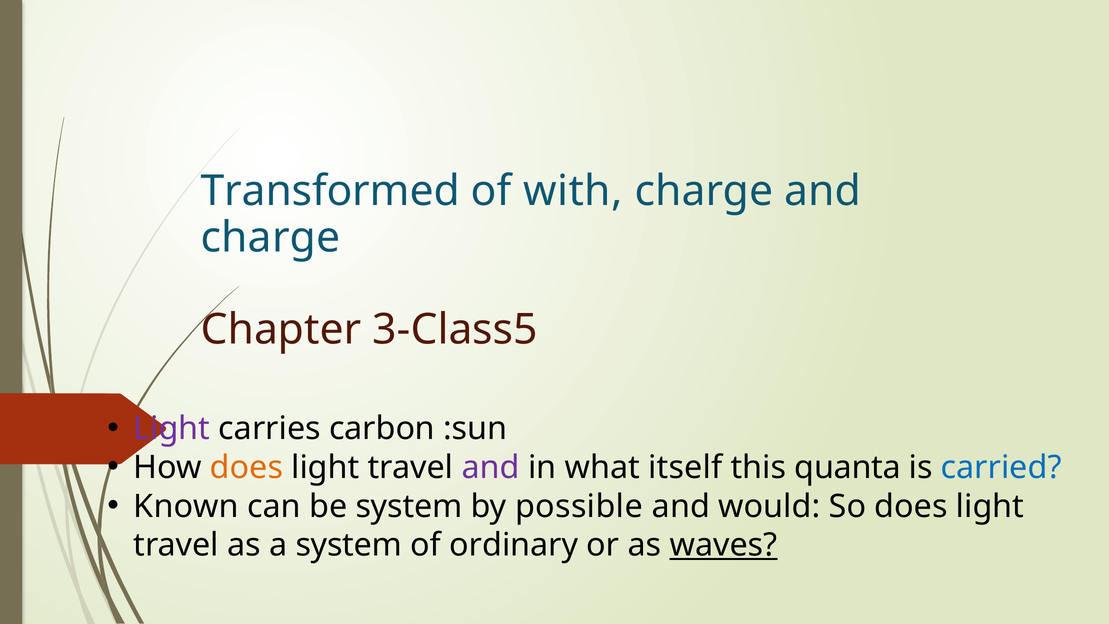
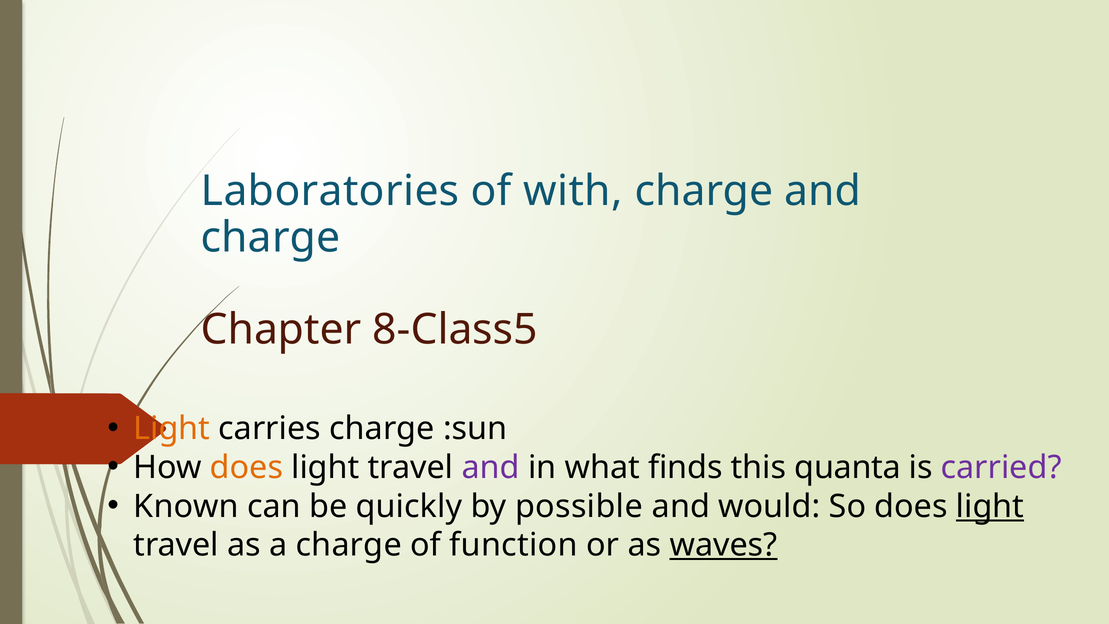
Transformed: Transformed -> Laboratories (330, 191)
3-Class5: 3-Class5 -> 8-Class5 (455, 330)
Light colour: purple -> orange (172, 429)
carries carbon: carbon -> charge (382, 429)
itself: itself -> finds (685, 467)
carried colour: blue -> purple (1001, 467)
be system: system -> quickly (409, 506)
light underline: none -> present (990, 506)
a system: system -> charge (349, 545)
ordinary: ordinary -> function (514, 545)
